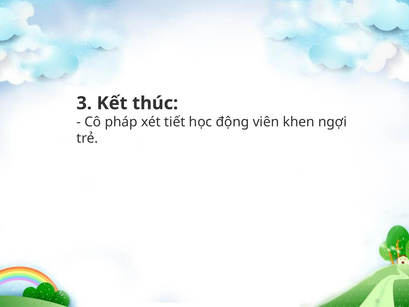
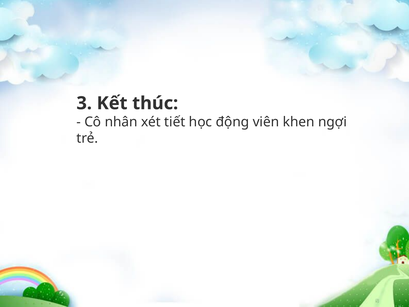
pháp: pháp -> nhân (121, 122)
